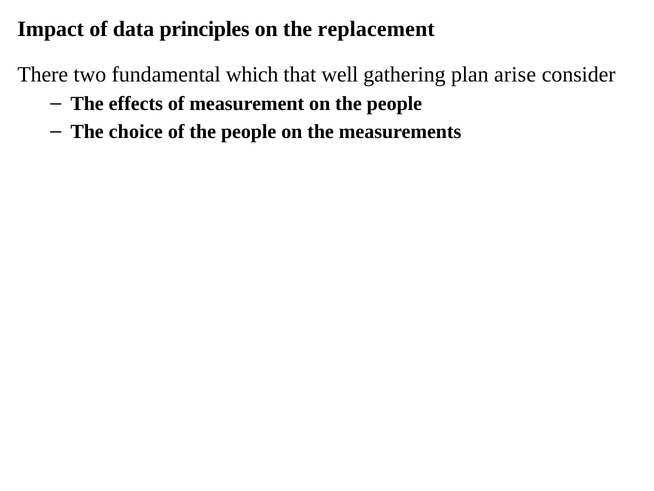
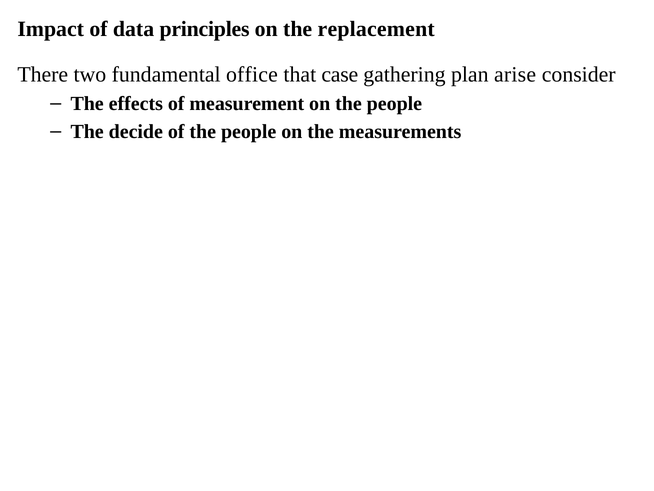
which: which -> office (252, 75)
well: well -> case (340, 75)
choice: choice -> decide (136, 131)
